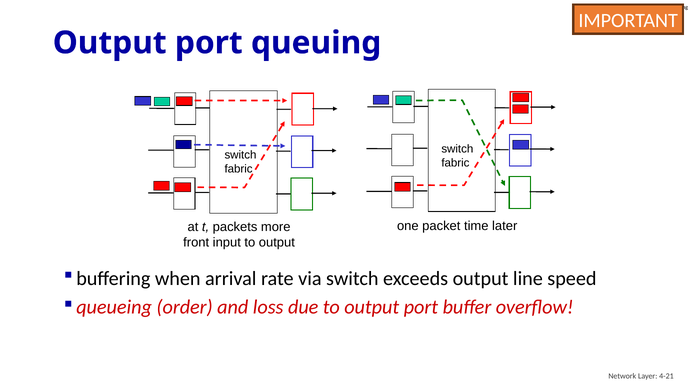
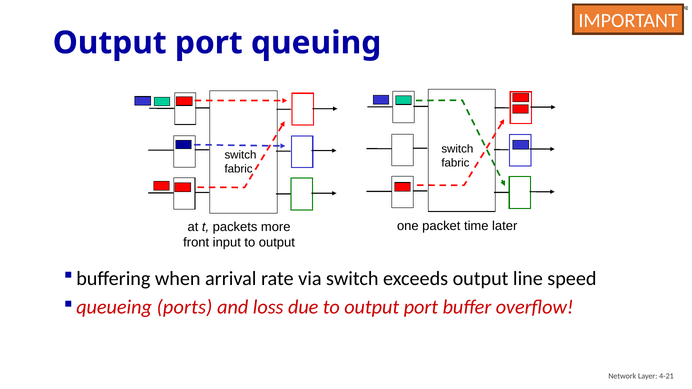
order: order -> ports (184, 308)
